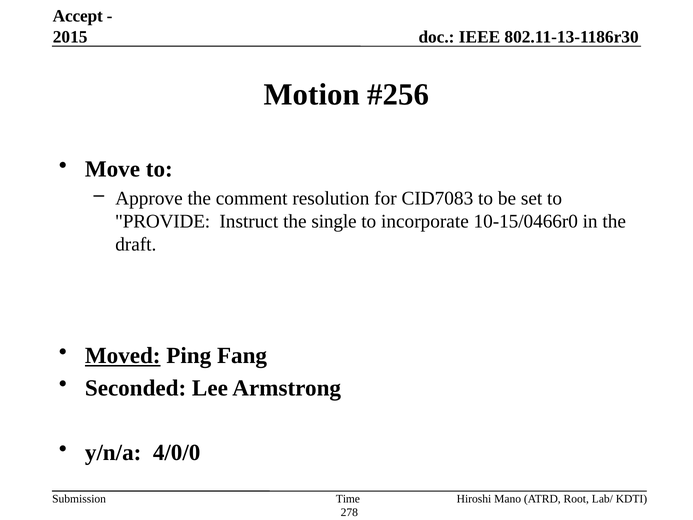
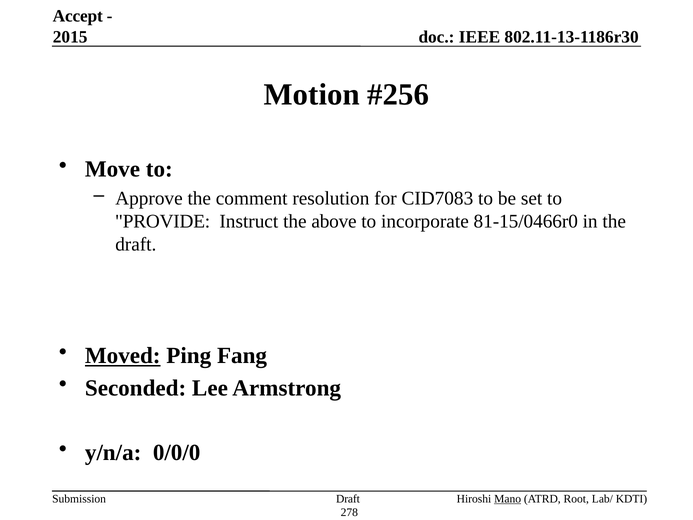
single: single -> above (334, 221)
10-15/0466r0: 10-15/0466r0 -> 81-15/0466r0 (526, 221)
4/0/0: 4/0/0 -> 0/0/0 (177, 452)
Mano underline: none -> present (508, 498)
Time: Time -> Draft (348, 498)
